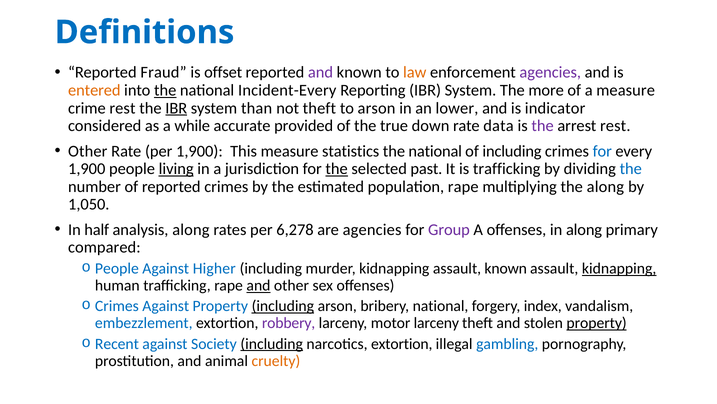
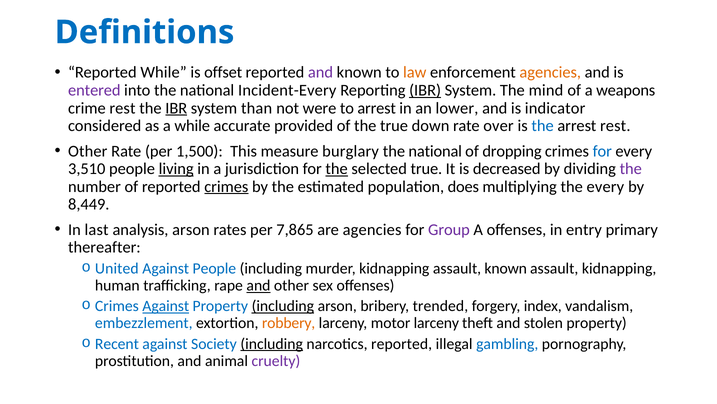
Reported Fraud: Fraud -> While (164, 72)
agencies colour: purple -> orange (550, 72)
entered colour: orange -> purple (94, 90)
the underline: present -> none (165, 90)
IBR underline: none -> present (425, 90)
more: more -> mind (546, 90)
a measure: measure -> weapons (626, 90)
not theft: theft -> were (320, 108)
to arson: arson -> arrest (377, 108)
data: data -> over (499, 126)
the colour: purple -> blue (543, 126)
per 1,900: 1,900 -> 1,500 (199, 151)
statistics: statistics -> burglary (351, 151)
of including: including -> dropping (512, 151)
1,900: 1,900 -> 3,510 (87, 169)
selected past: past -> true (426, 169)
is trafficking: trafficking -> decreased (507, 169)
the colour: blue -> purple (631, 169)
crimes underline: none -> present (226, 186)
population rape: rape -> does (463, 186)
the along: along -> every (605, 186)
1,050: 1,050 -> 8,449 (89, 204)
half: half -> last (97, 229)
analysis along: along -> arson (191, 229)
6,278: 6,278 -> 7,865 (295, 229)
in along: along -> entry (584, 229)
compared: compared -> thereafter (104, 247)
People: People -> United (117, 268)
Against Higher: Higher -> People (214, 268)
kidnapping underline: present -> none (619, 268)
Against underline: none -> present (166, 306)
bribery national: national -> trended (440, 306)
robbery colour: purple -> orange (289, 323)
property underline: present -> none (597, 323)
narcotics extortion: extortion -> reported (402, 343)
cruelty colour: orange -> purple (276, 360)
